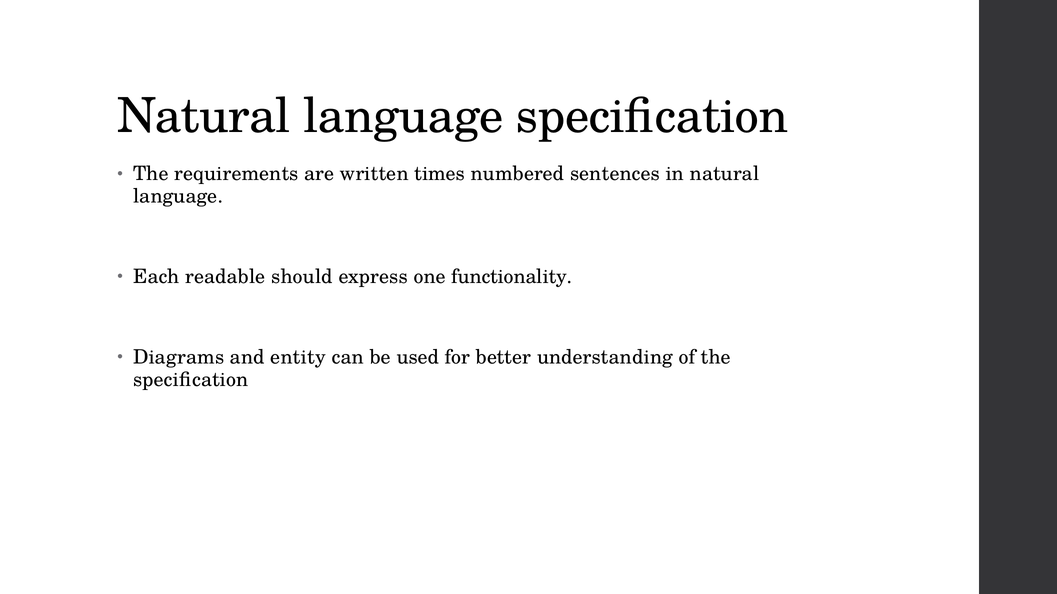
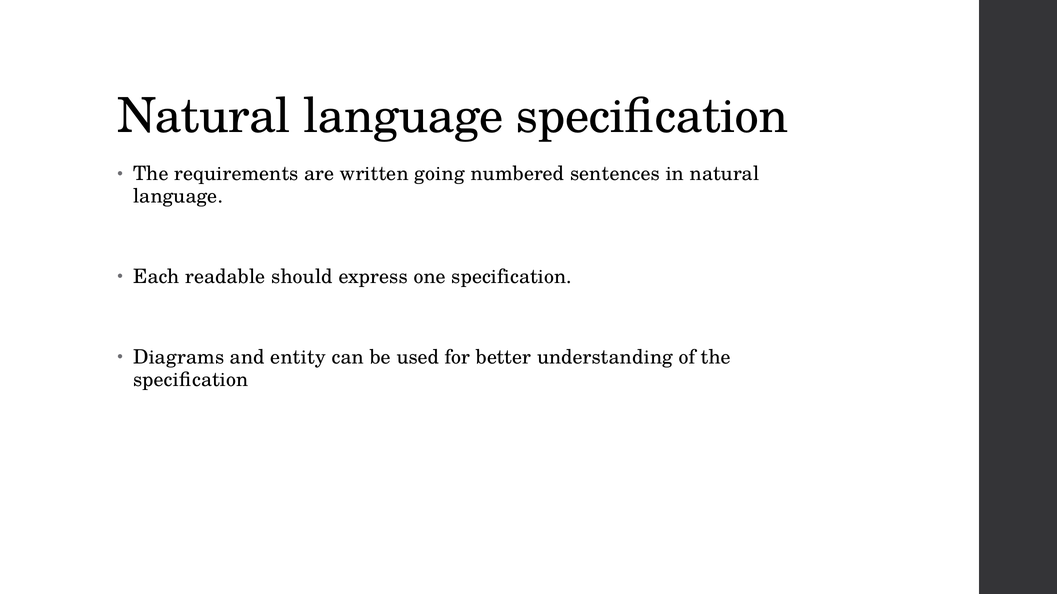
times: times -> going (440, 174)
one functionality: functionality -> specification (512, 277)
